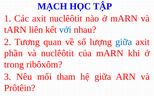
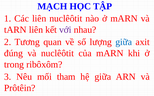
Các axit: axit -> liên (39, 19)
với colour: blue -> purple (65, 30)
phần: phần -> đúng (13, 53)
